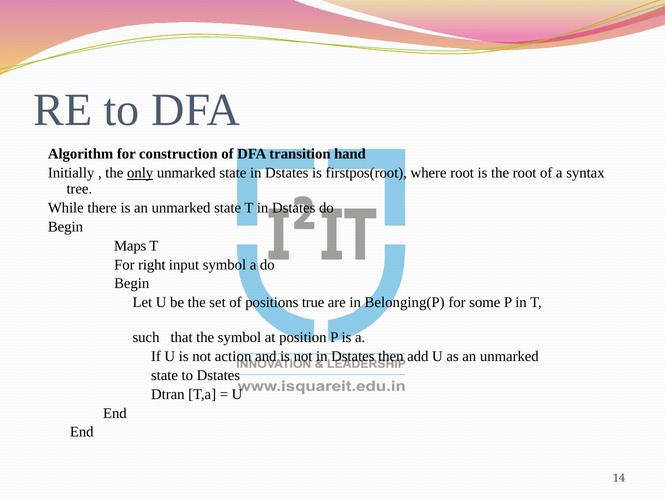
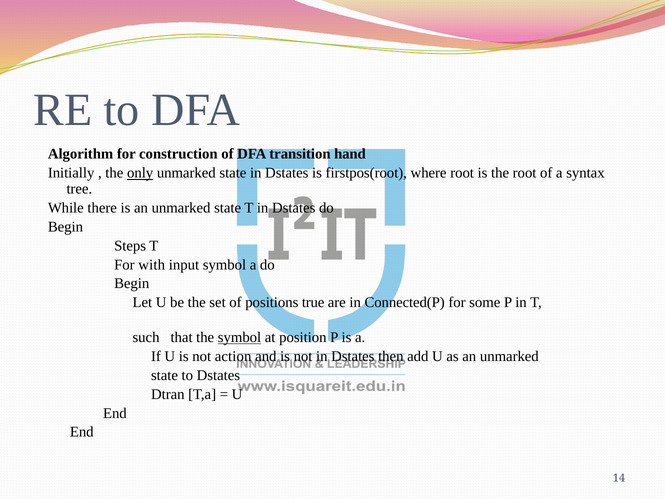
Maps: Maps -> Steps (130, 246)
right: right -> with (152, 265)
Belonging(P: Belonging(P -> Connected(P (405, 302)
symbol underline: none -> present (240, 337)
